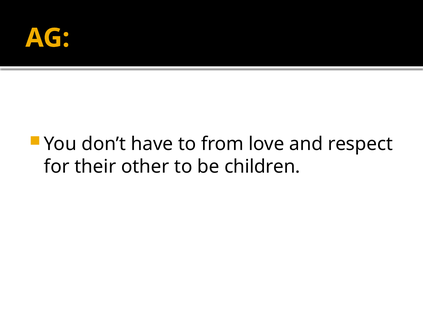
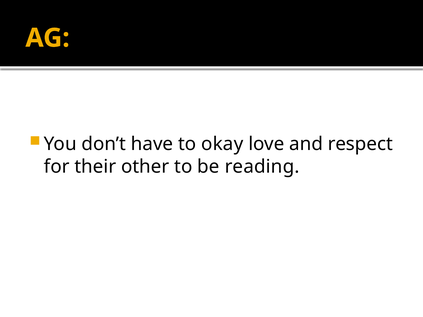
from: from -> okay (222, 144)
children: children -> reading (262, 167)
